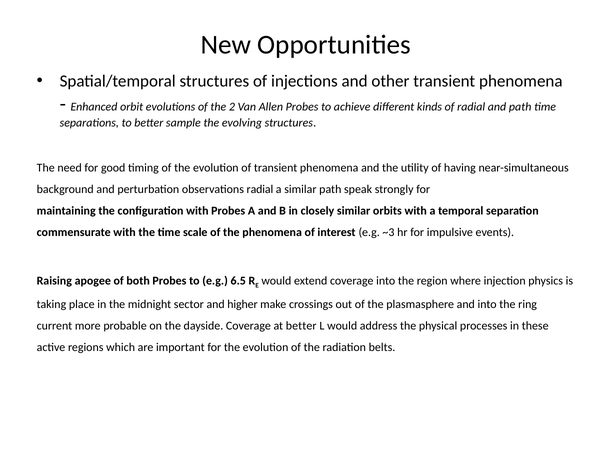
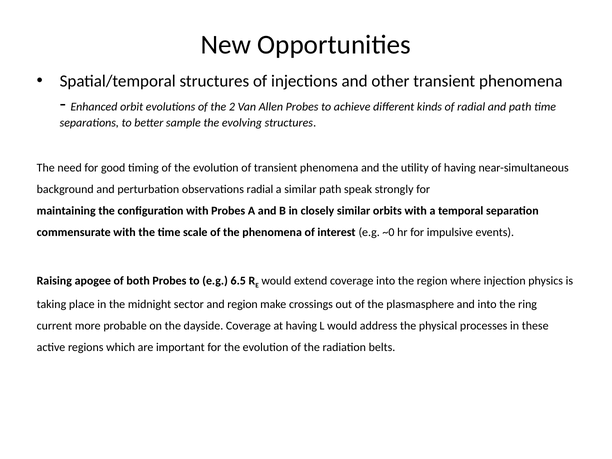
~3: ~3 -> ~0 (388, 232)
and higher: higher -> region (243, 304)
at better: better -> having (301, 326)
